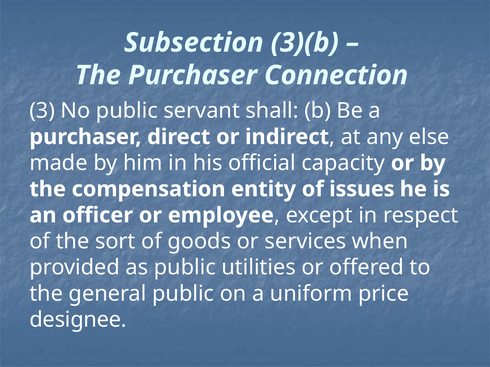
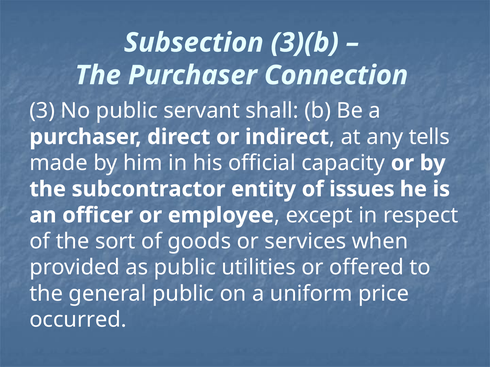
else: else -> tells (429, 137)
compensation: compensation -> subcontractor (149, 189)
designee: designee -> occurred (78, 320)
